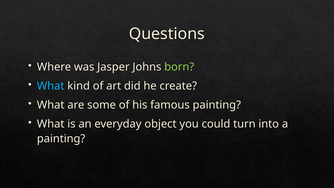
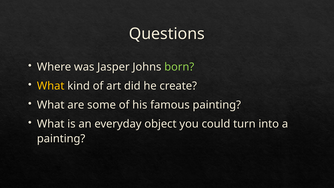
What colour: light blue -> yellow (51, 86)
